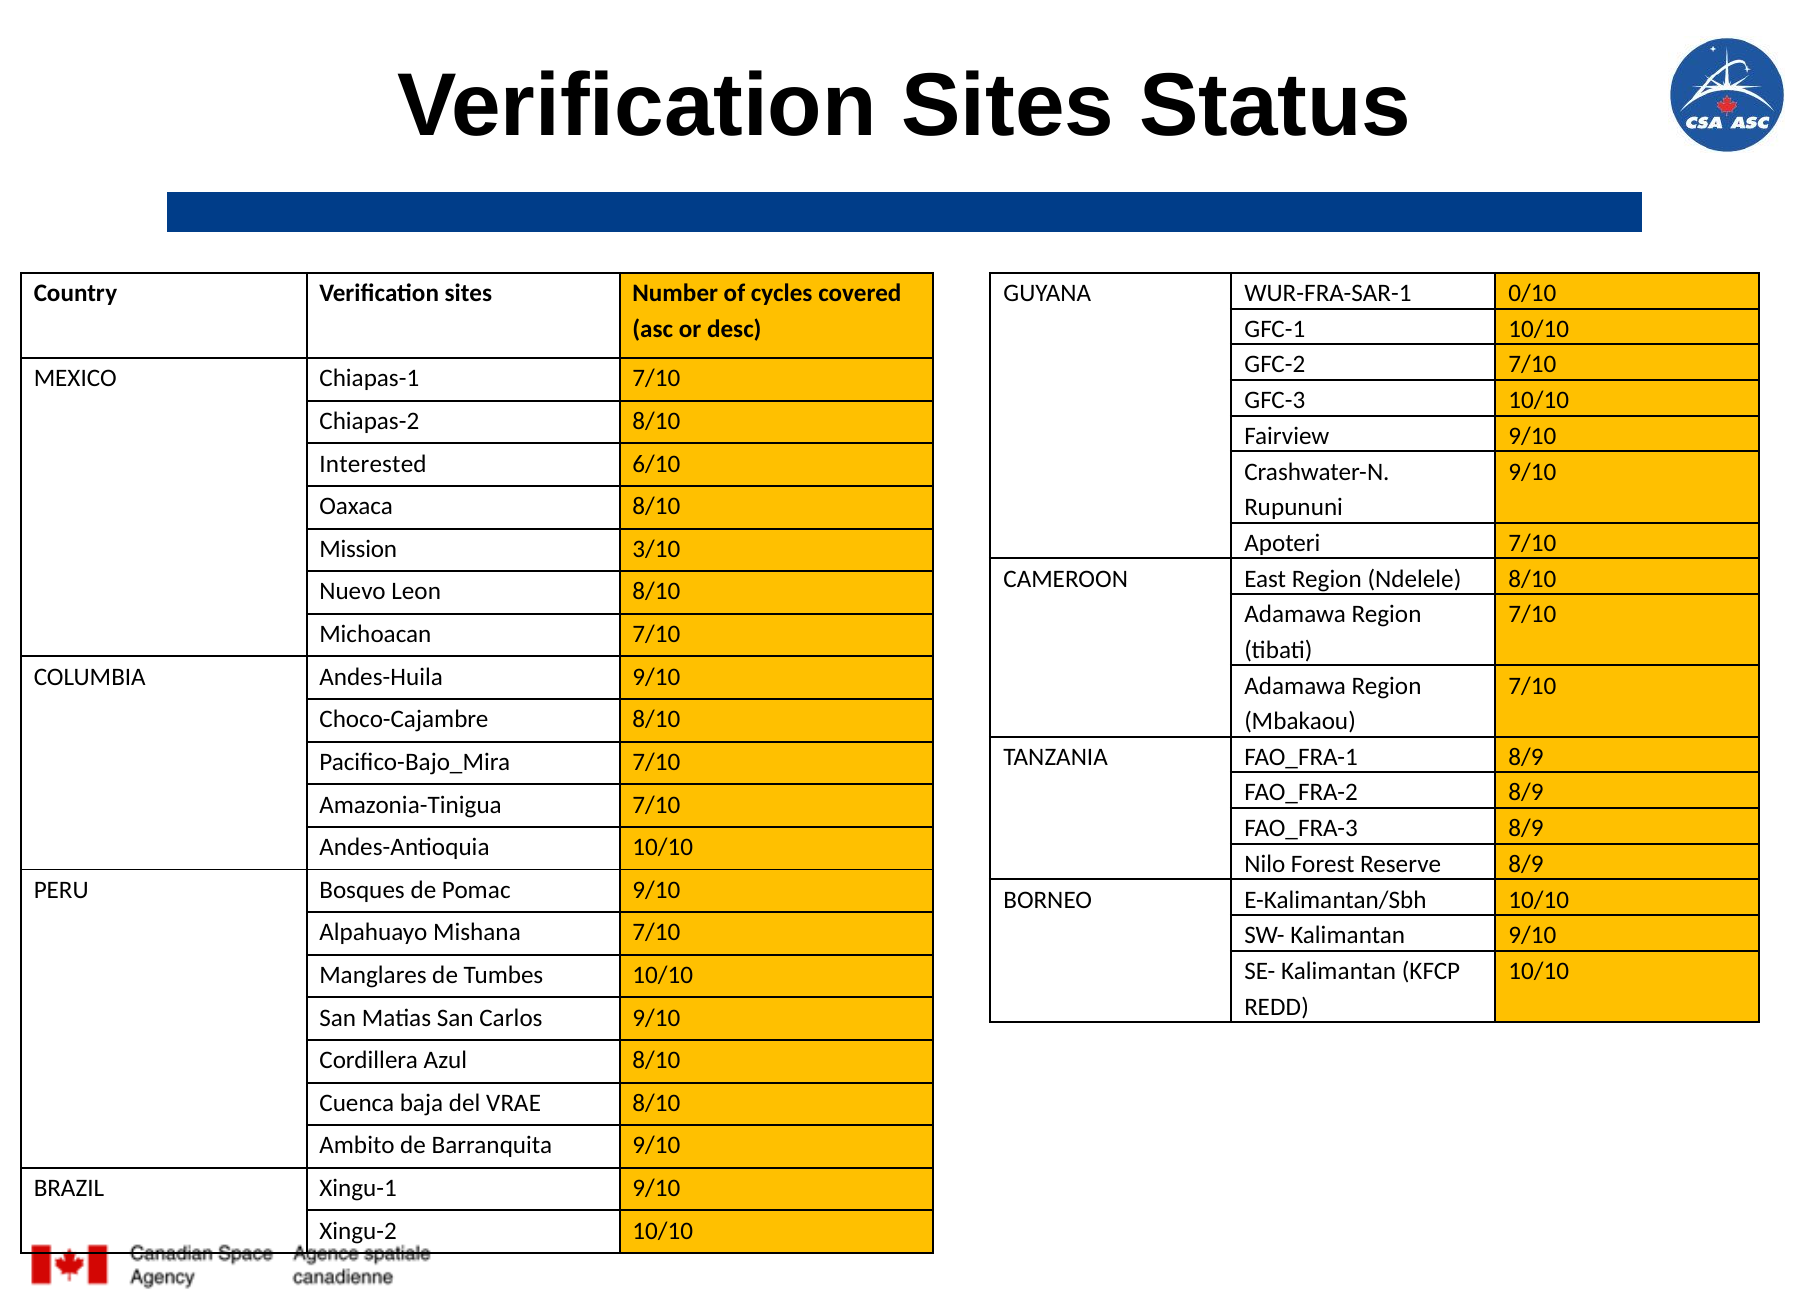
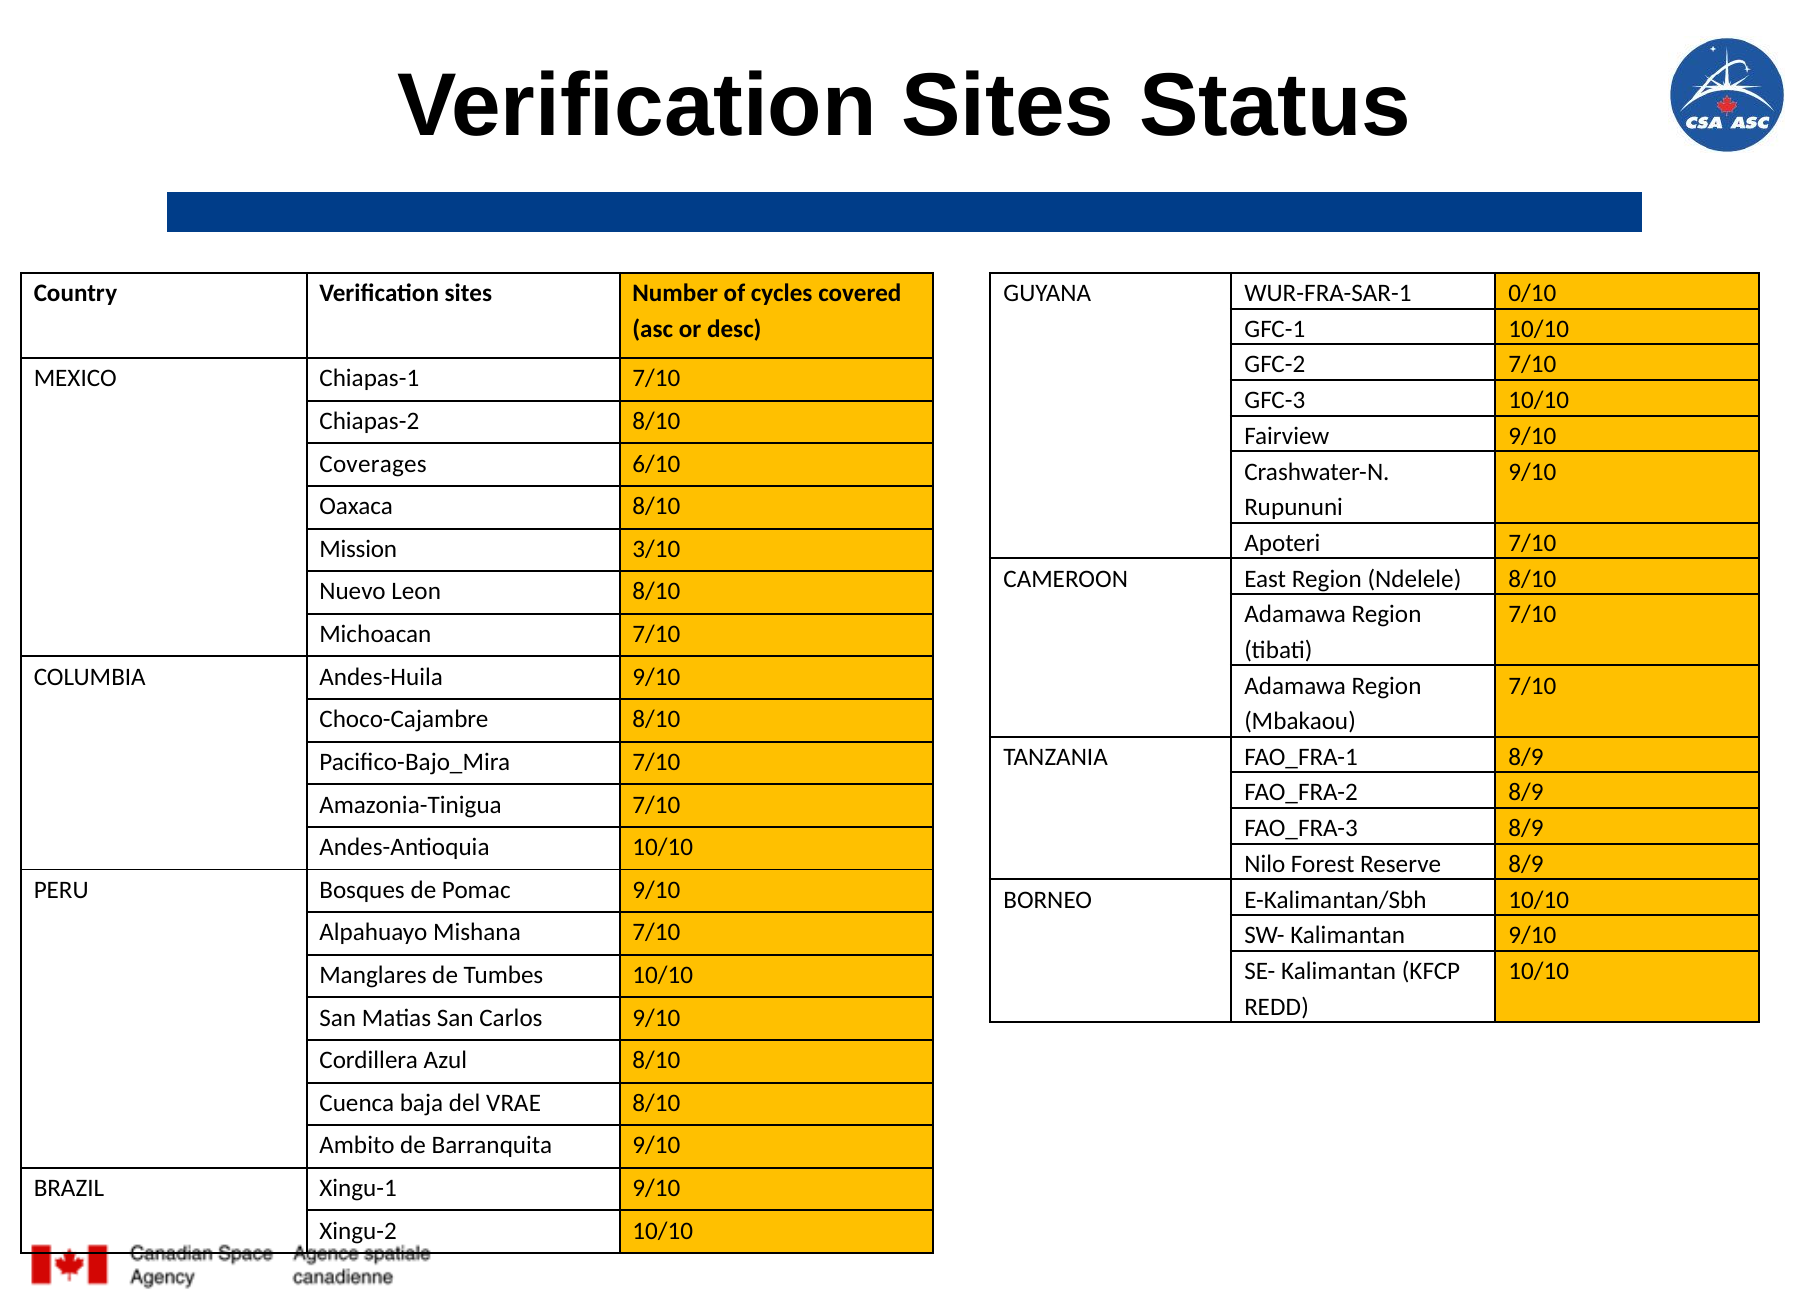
Interested: Interested -> Coverages (373, 464)
